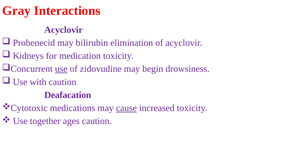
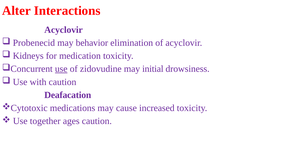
Gray: Gray -> Alter (16, 11)
bilirubin: bilirubin -> behavior (92, 43)
begin: begin -> initial (153, 69)
cause underline: present -> none (126, 108)
